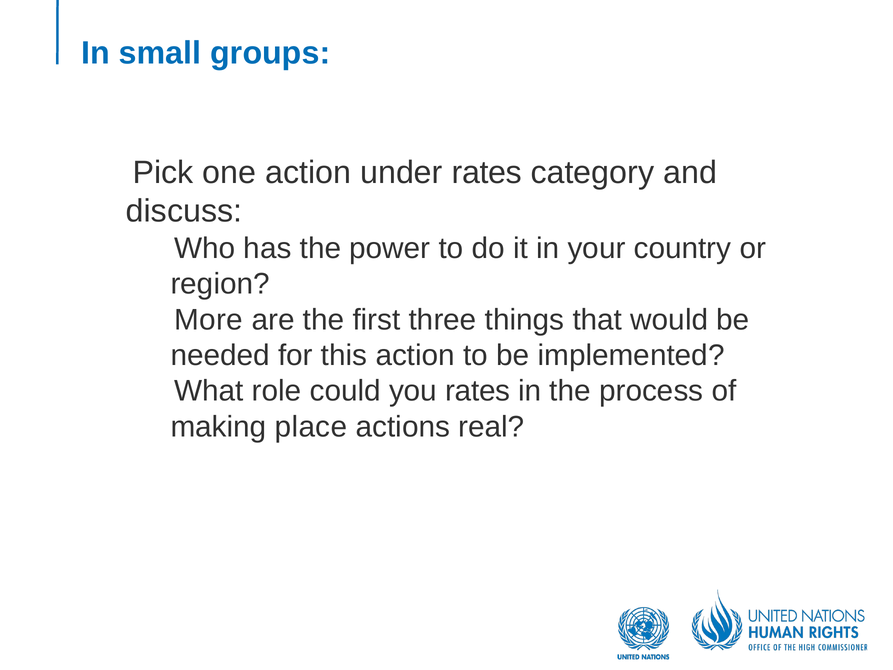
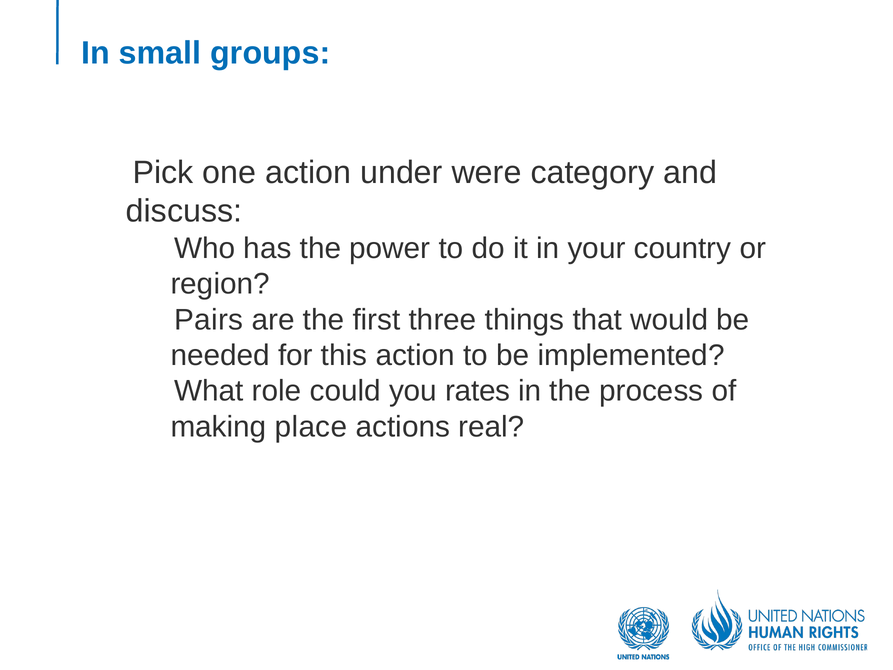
under rates: rates -> were (487, 172)
More: More -> Pairs (209, 320)
